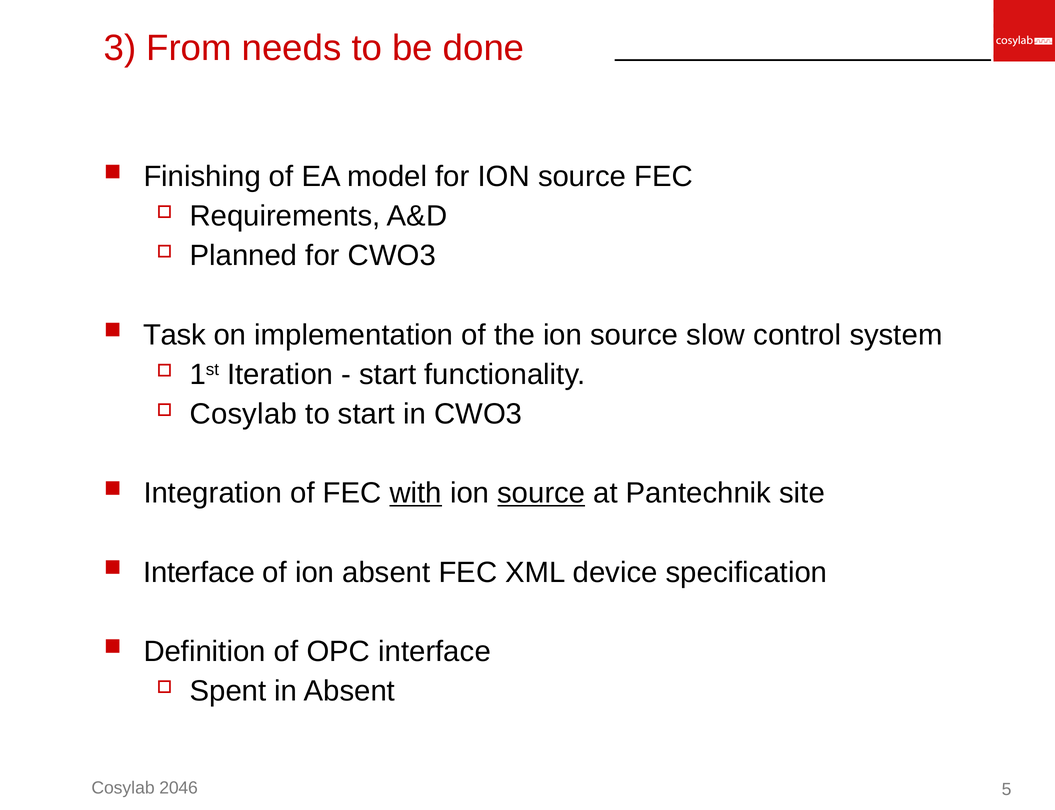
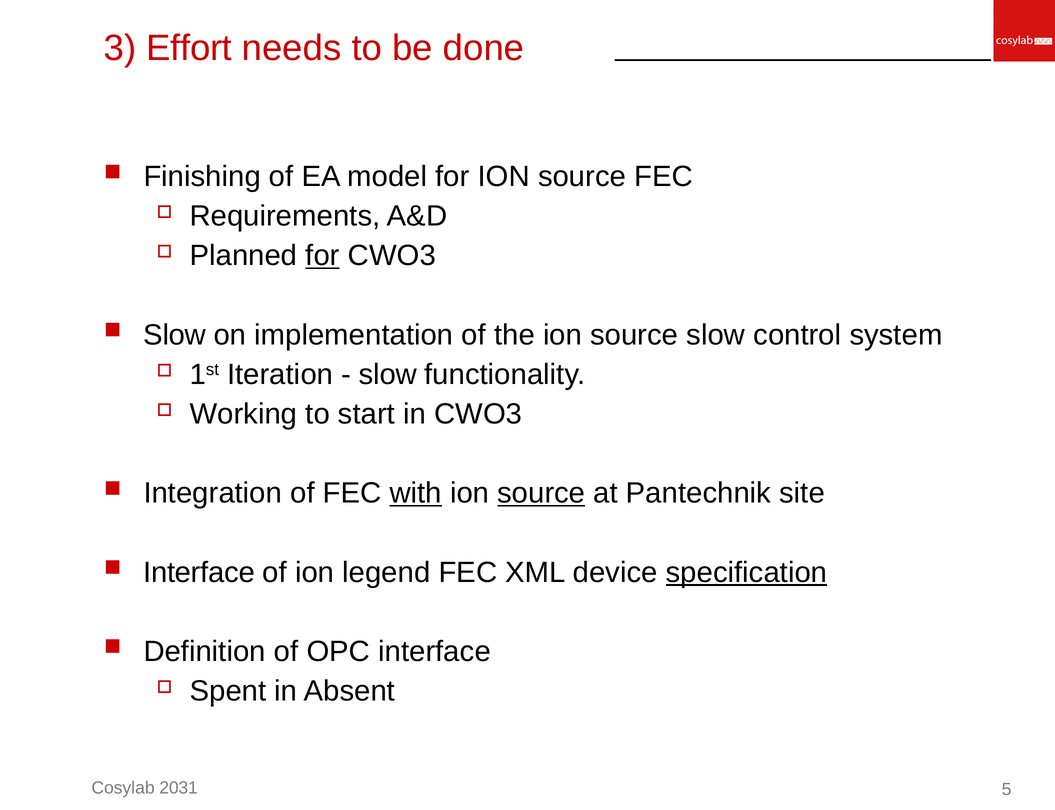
From: From -> Effort (189, 48)
for underline: none -> present (323, 256)
Task: Task -> Slow (175, 335)
start: start -> slow (388, 375)
Cosylab: Cosylab -> Working (243, 414)
ion absent: absent -> legend (386, 572)
specification underline: none -> present (747, 572)
2046: 2046 -> 2031 (179, 788)
